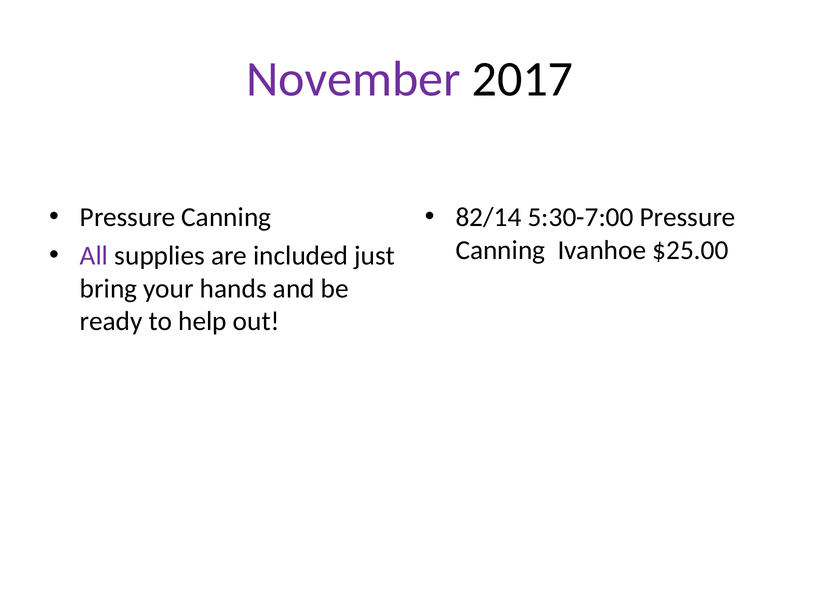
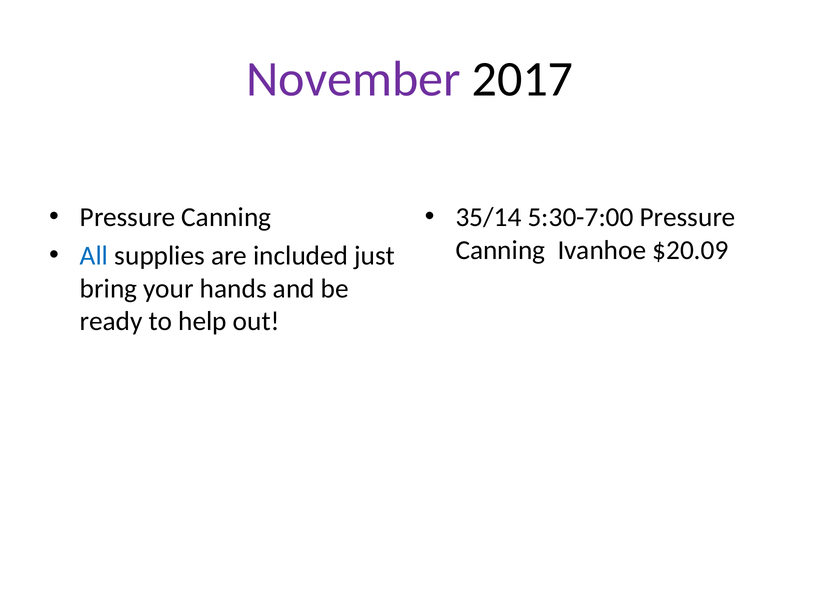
82/14: 82/14 -> 35/14 (488, 217)
$25.00: $25.00 -> $20.09 (690, 250)
All colour: purple -> blue (94, 256)
